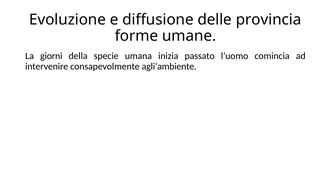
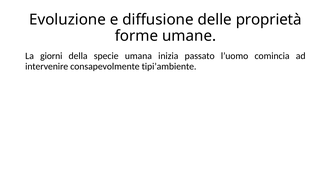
provincia: provincia -> proprietà (269, 20)
agli’ambiente: agli’ambiente -> tipi’ambiente (169, 66)
